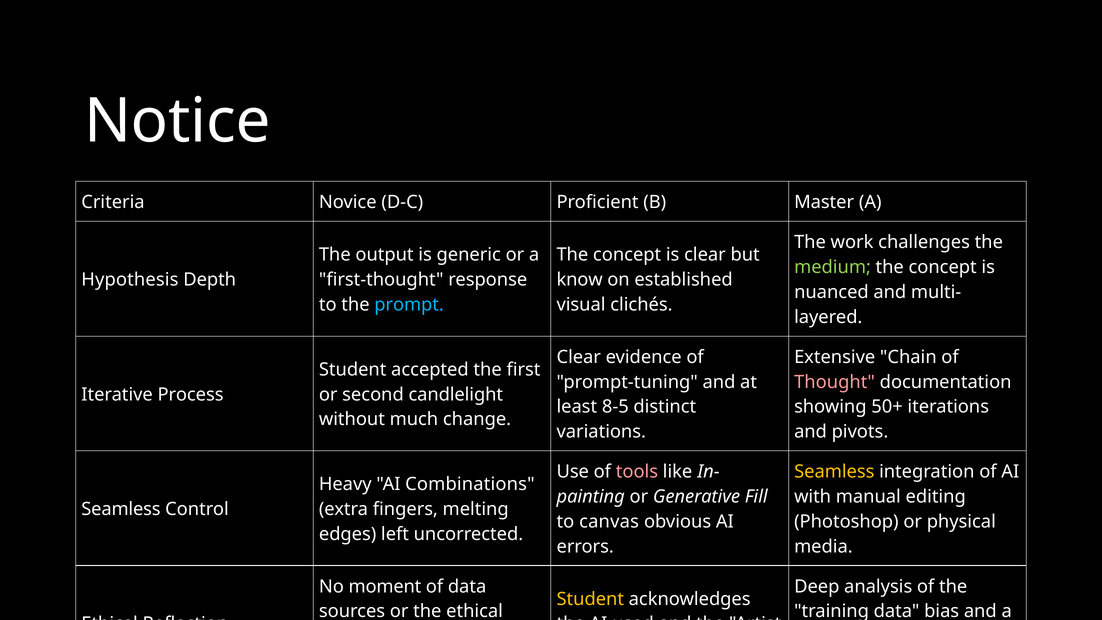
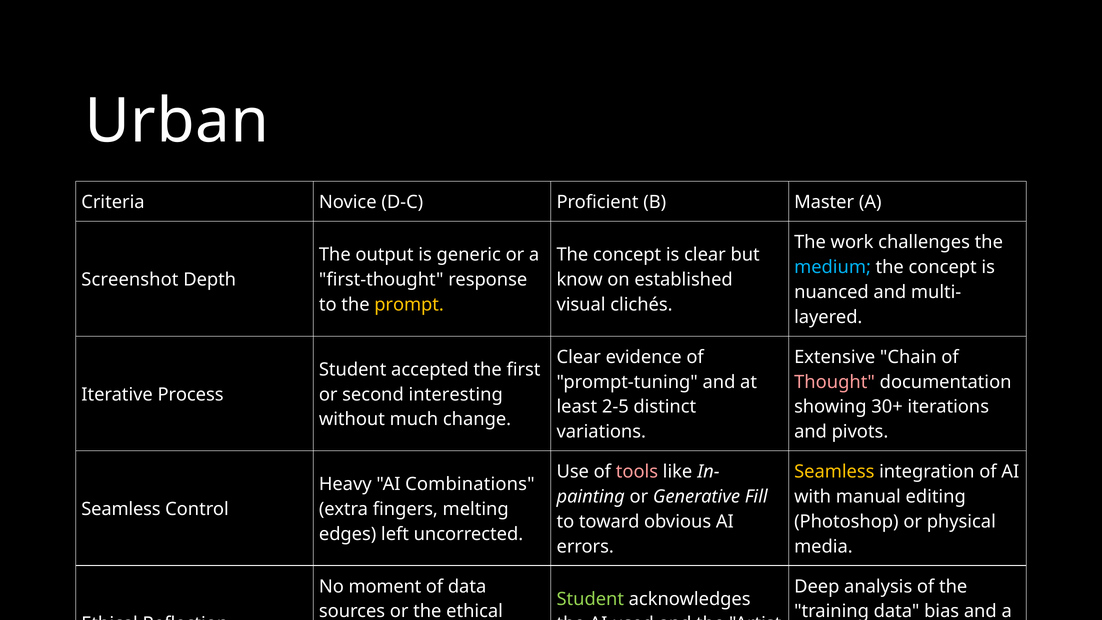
Notice: Notice -> Urban (177, 121)
medium colour: light green -> light blue (833, 267)
Hypothesis: Hypothesis -> Screenshot (130, 280)
prompt colour: light blue -> yellow (409, 305)
candlelight: candlelight -> interesting (456, 394)
8-5: 8-5 -> 2-5 (615, 407)
50+: 50+ -> 30+ (887, 407)
canvas: canvas -> toward (609, 522)
Student colour: yellow -> light green (590, 599)
